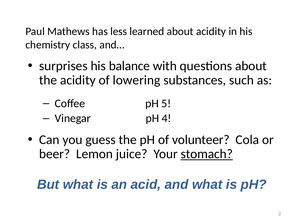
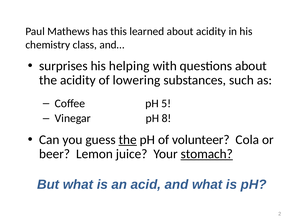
less: less -> this (119, 31)
balance: balance -> helping (129, 66)
4: 4 -> 8 (167, 118)
the underline: none -> present (128, 140)
